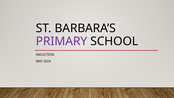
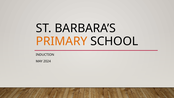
PRIMARY colour: purple -> orange (62, 41)
